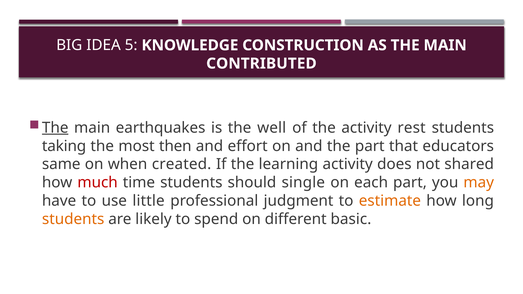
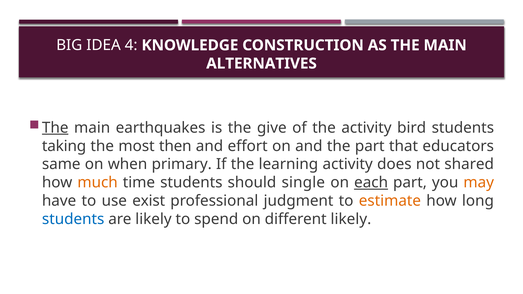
5: 5 -> 4 (131, 45)
CONTRIBUTED: CONTRIBUTED -> ALTERNATIVES (262, 64)
well: well -> give (272, 128)
rest: rest -> bird (412, 128)
created: created -> primary (182, 164)
much colour: red -> orange (98, 183)
each underline: none -> present (371, 183)
little: little -> exist (149, 201)
students colour: orange -> blue (73, 219)
different basic: basic -> likely (351, 219)
